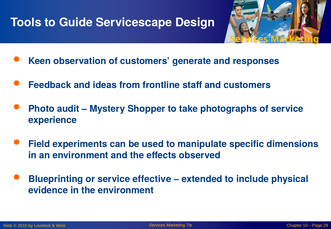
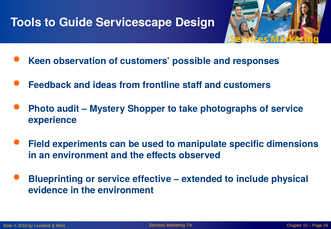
generate: generate -> possible (192, 61)
